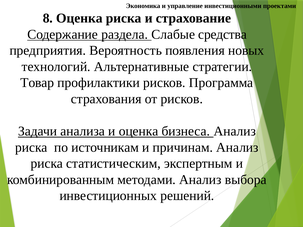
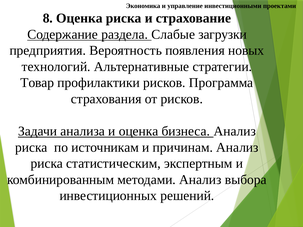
средства: средства -> загрузки (223, 34)
